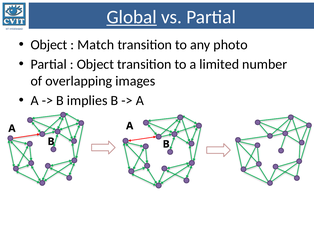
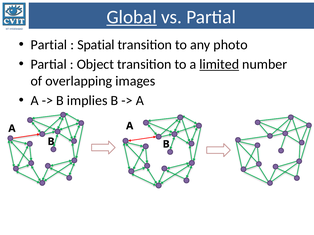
Object: Object -> Partial (49, 45)
Match: Match -> Spatial (96, 45)
limited underline: none -> present (219, 64)
